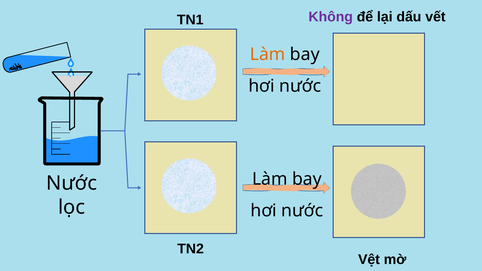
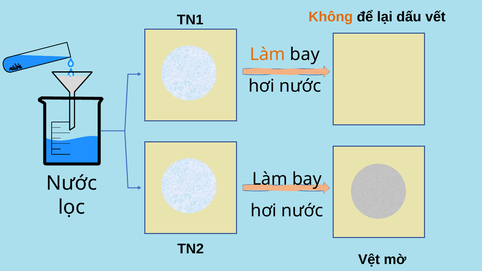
Không colour: purple -> orange (331, 17)
